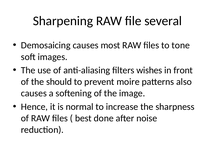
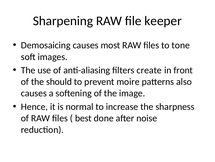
several: several -> keeper (163, 21)
wishes: wishes -> create (149, 70)
